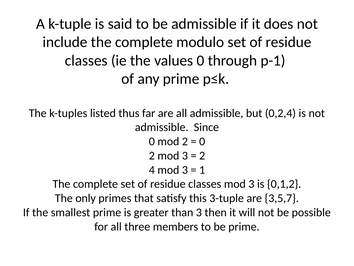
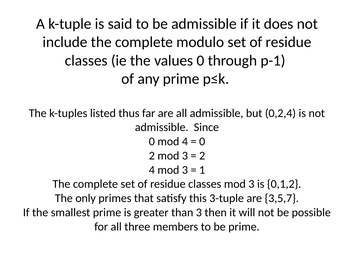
mod 2: 2 -> 4 (185, 141)
